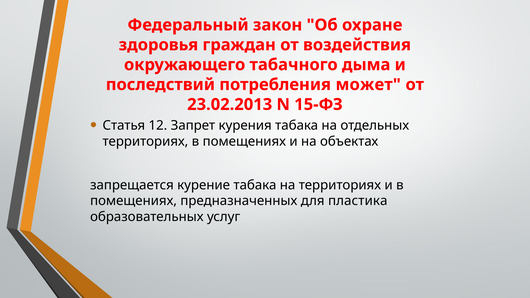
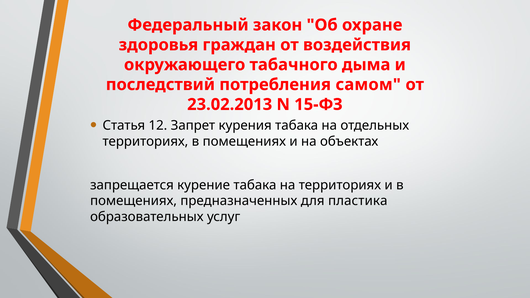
может: может -> самом (368, 85)
